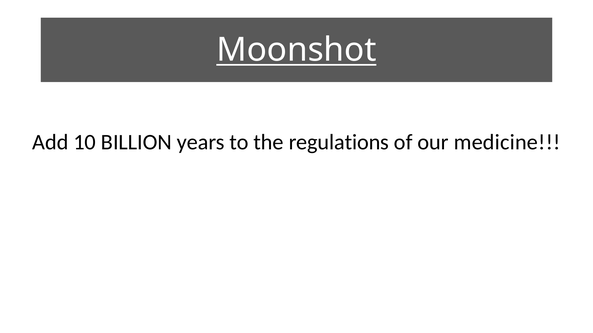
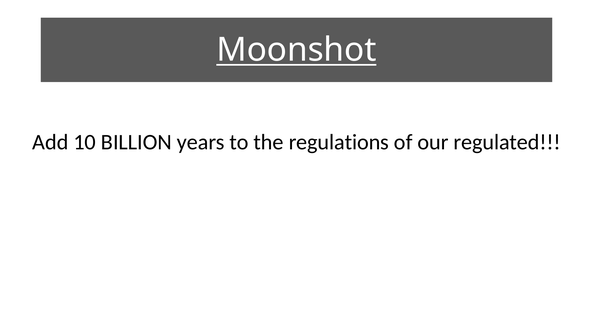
medicine: medicine -> regulated (507, 142)
